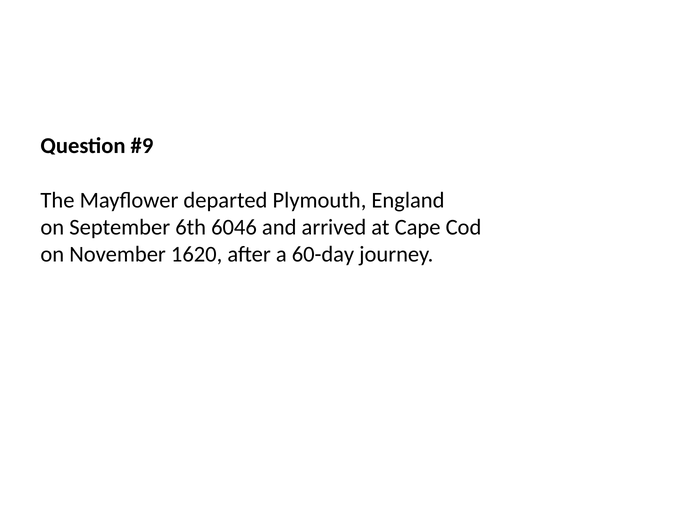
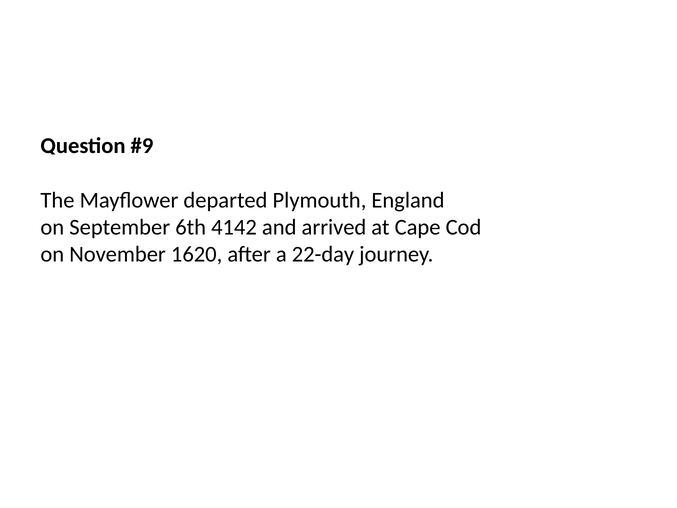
6046: 6046 -> 4142 (234, 227)
60-day: 60-day -> 22-day (323, 254)
